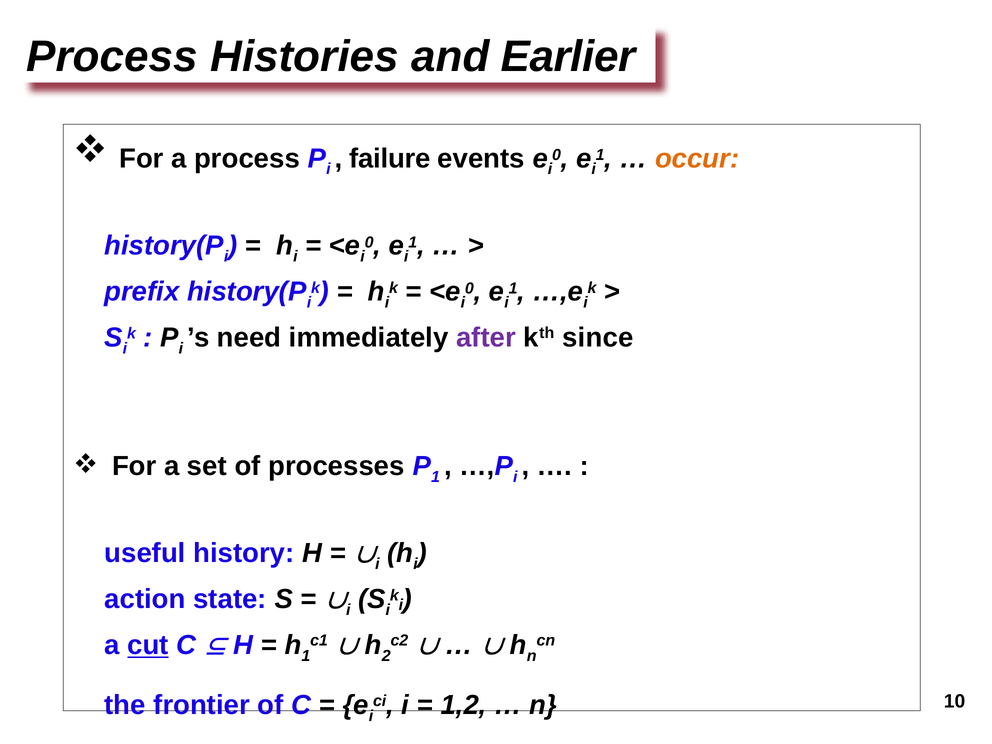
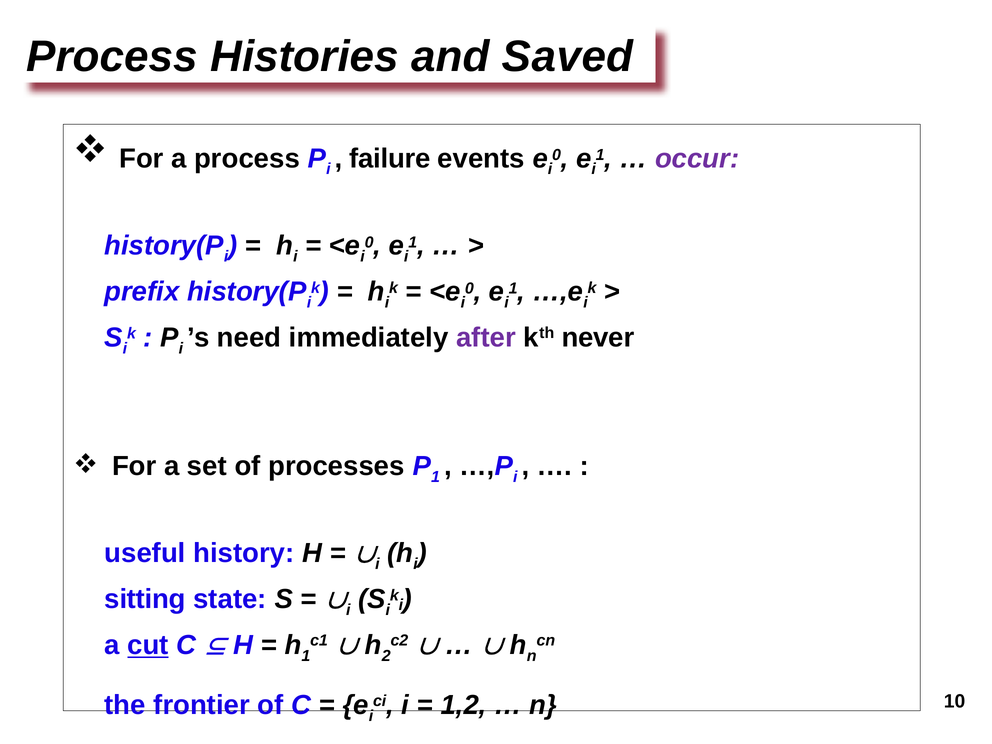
Earlier: Earlier -> Saved (568, 57)
occur colour: orange -> purple (697, 158)
since: since -> never (598, 338)
action: action -> sitting (145, 599)
